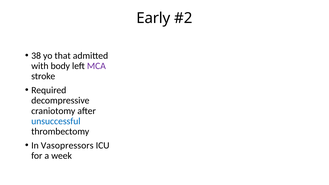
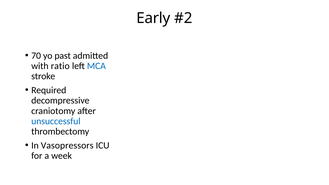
38: 38 -> 70 (36, 56)
that: that -> past (63, 56)
body: body -> ratio (60, 66)
MCA colour: purple -> blue (96, 66)
